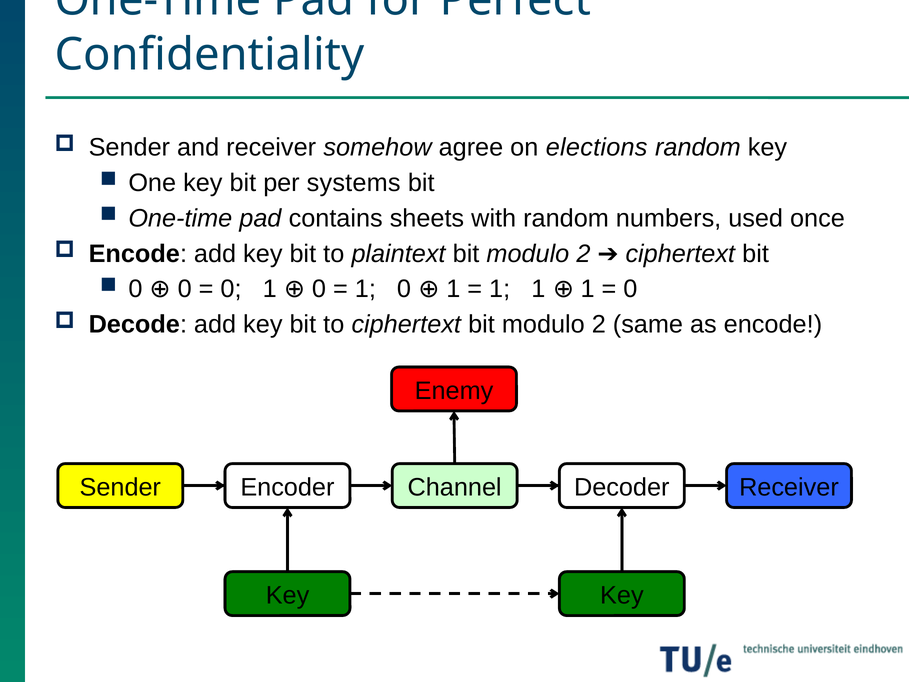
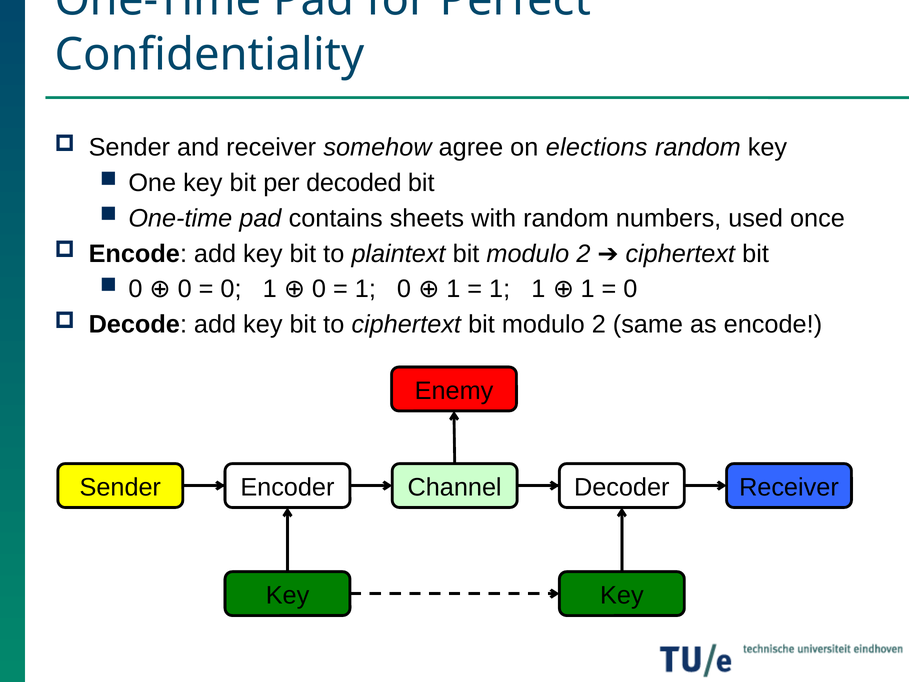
systems: systems -> decoded (354, 183)
